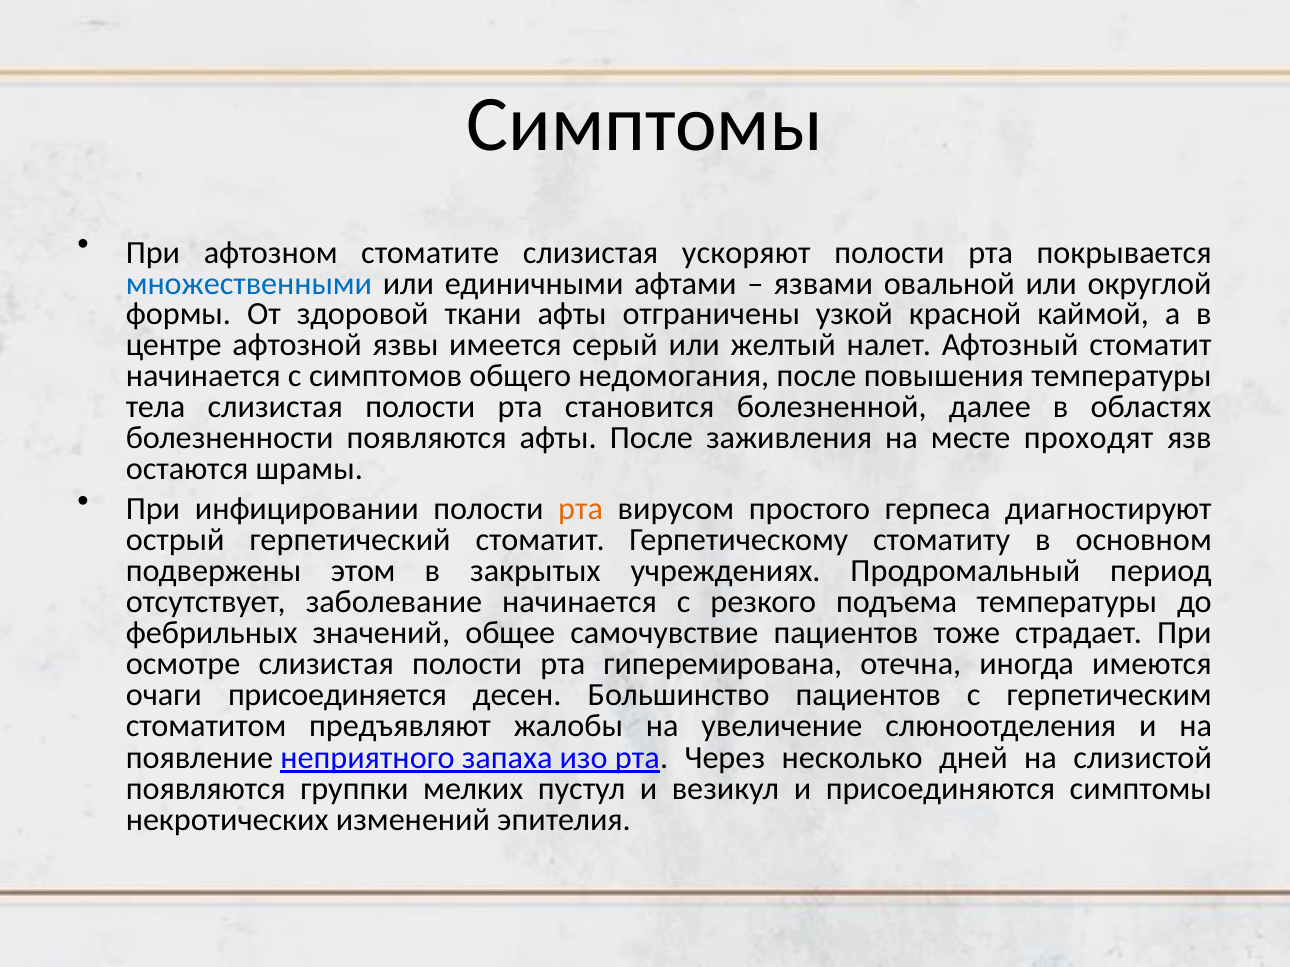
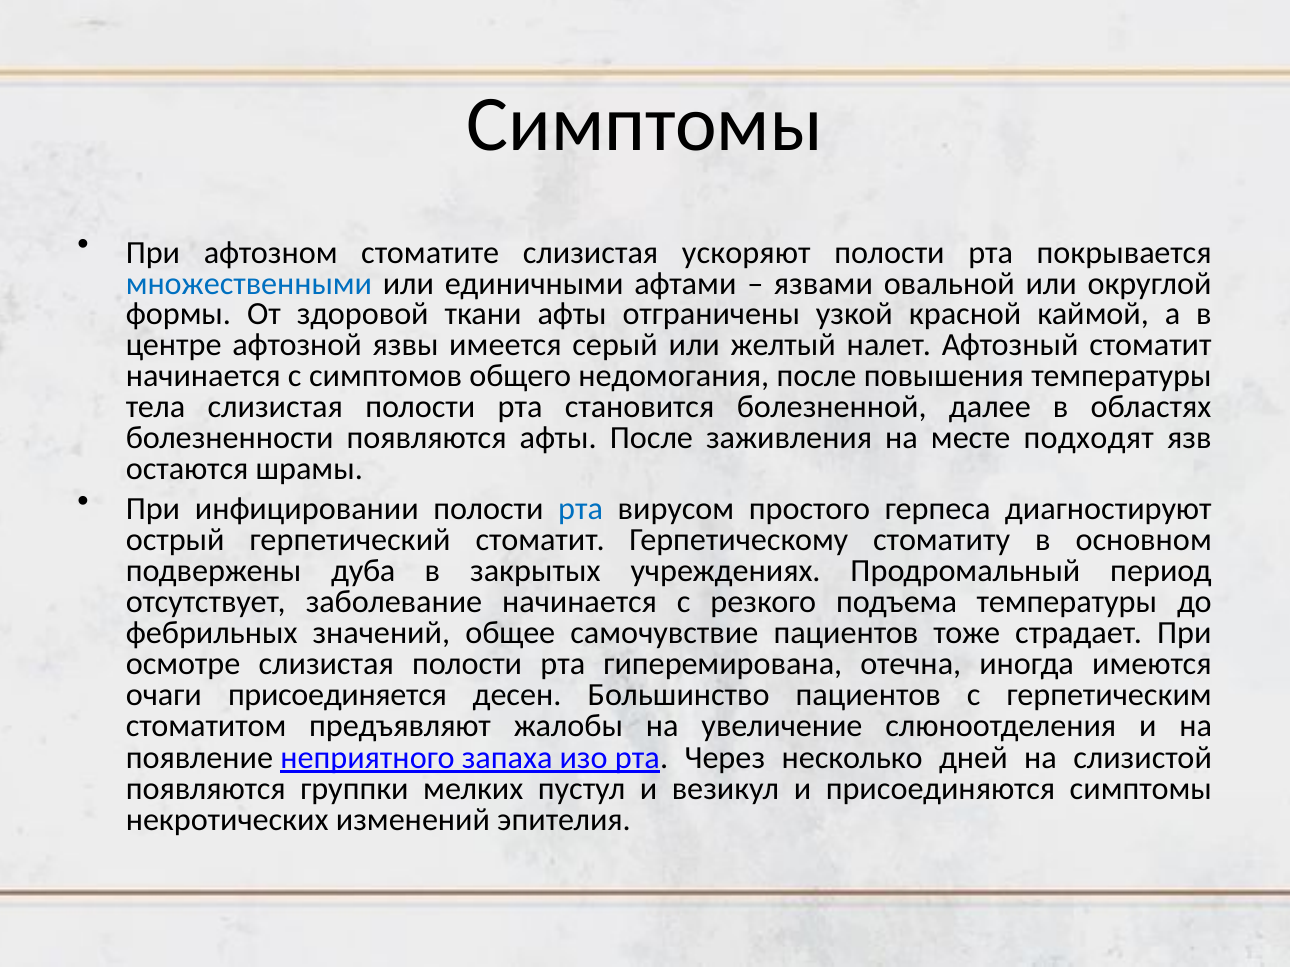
проходят: проходят -> подходят (1089, 438)
рта colour: orange -> blue (581, 510)
этом: этом -> дуба (363, 571)
